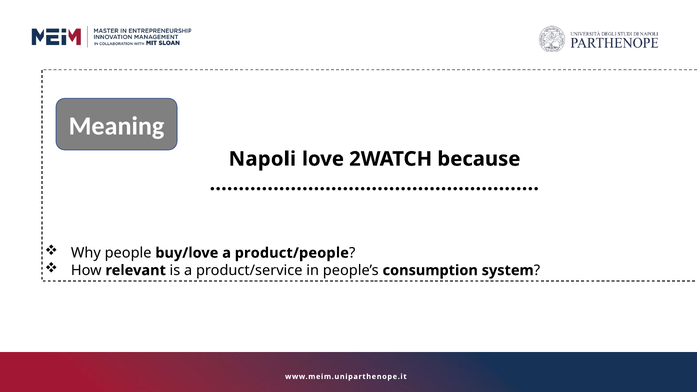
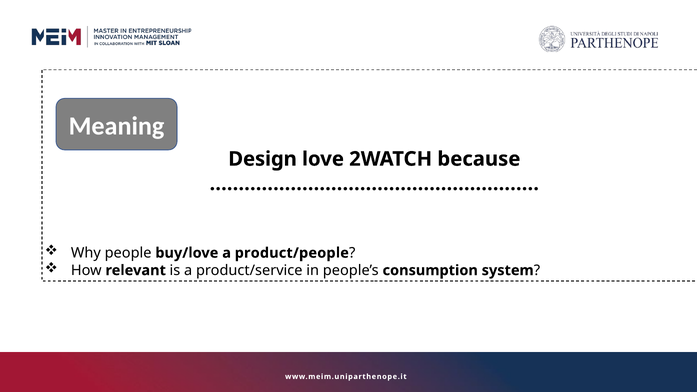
Napoli: Napoli -> Design (263, 159)
